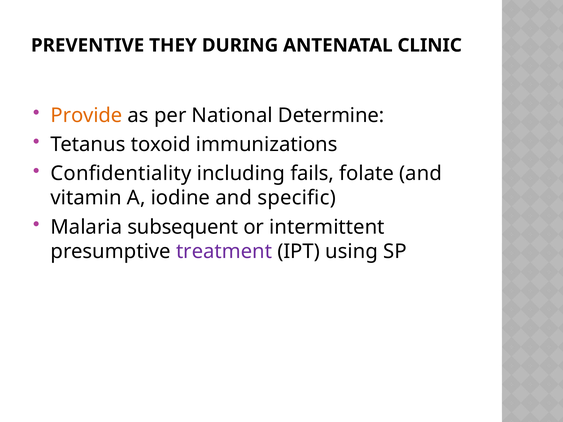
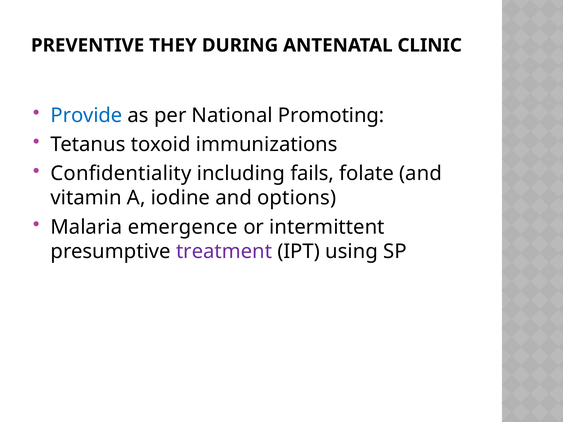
Provide colour: orange -> blue (87, 115)
Determine: Determine -> Promoting (331, 115)
specific: specific -> options (297, 198)
subsequent: subsequent -> emergence (183, 227)
